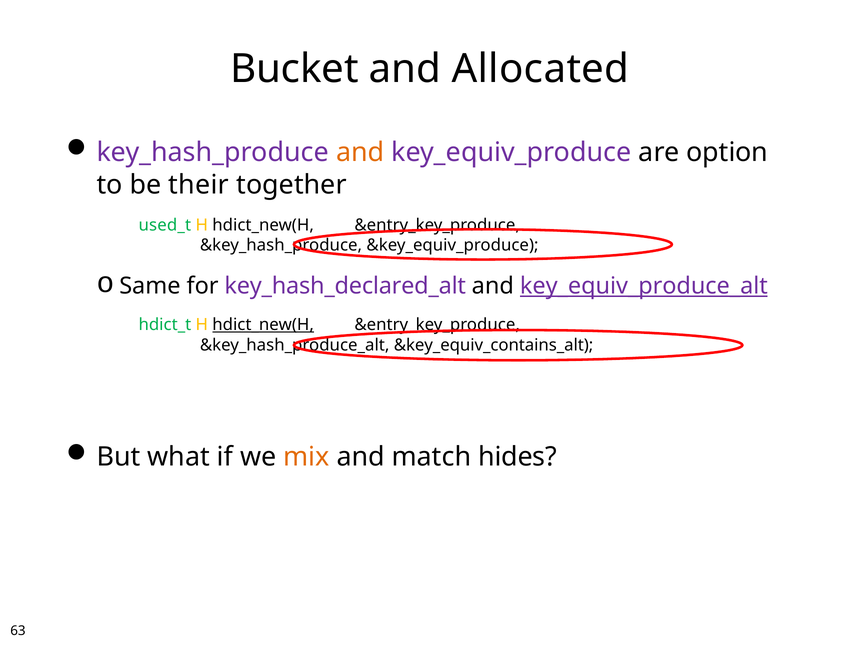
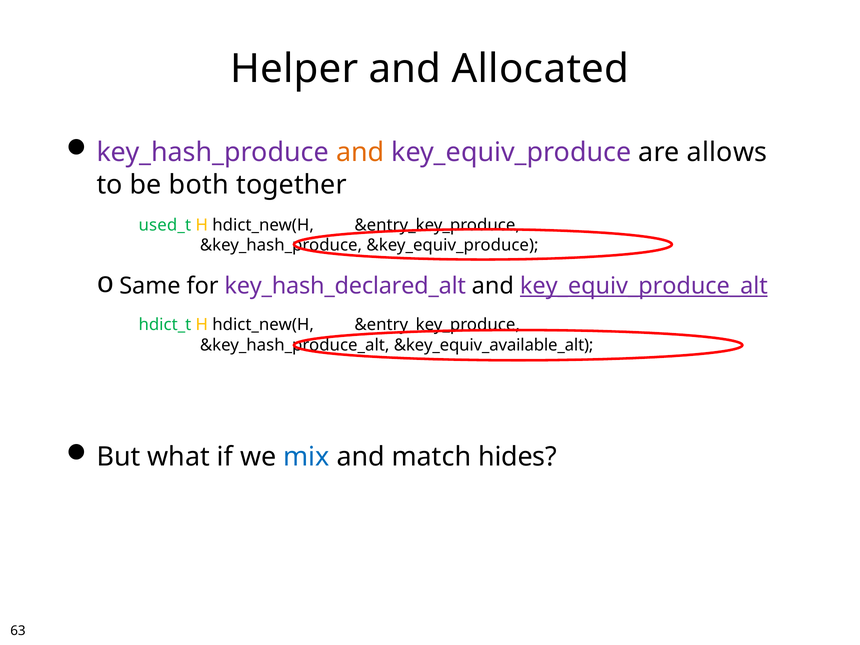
Bucket: Bucket -> Helper (294, 69)
option: option -> allows (727, 152)
their: their -> both (199, 185)
hdict_new(H underline: present -> none (263, 325)
&key_equiv_contains_alt: &key_equiv_contains_alt -> &key_equiv_available_alt (494, 345)
mix colour: orange -> blue (306, 457)
